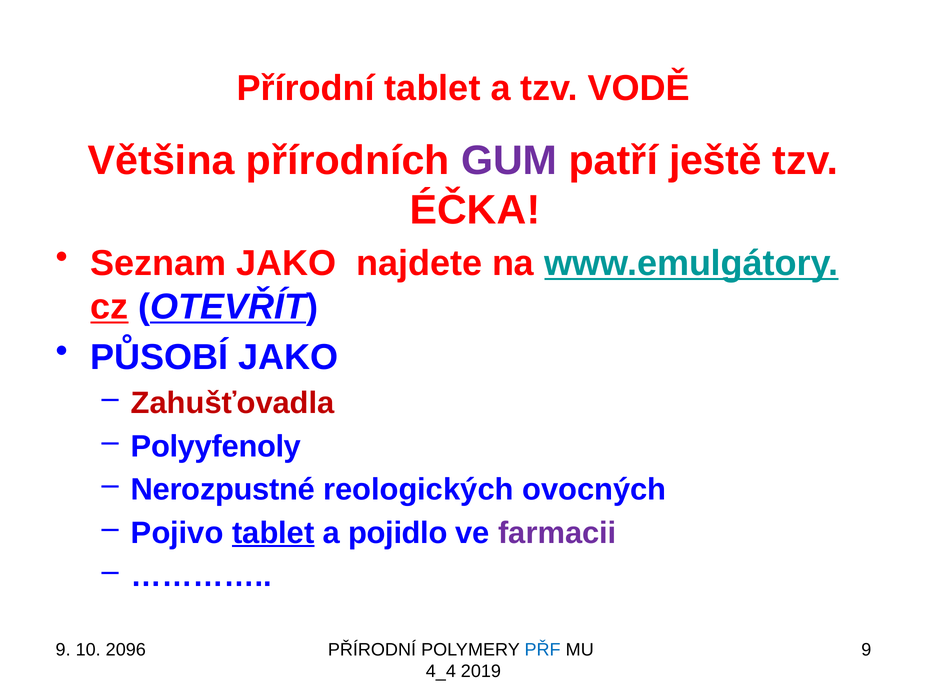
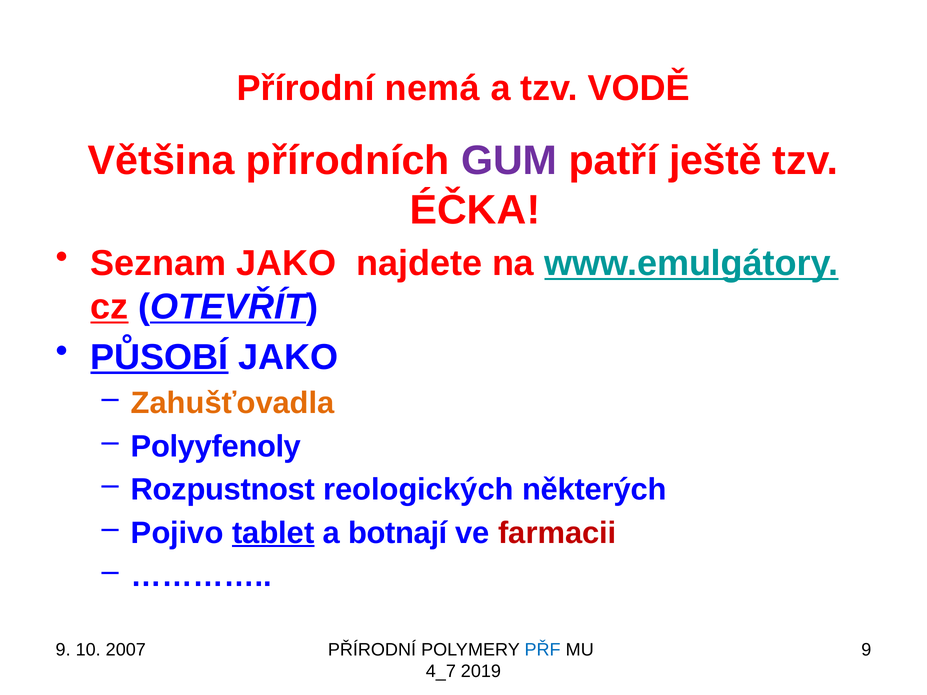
Přírodní tablet: tablet -> nemá (432, 88)
PŮSOBÍ underline: none -> present (159, 357)
Zahušťovadla colour: red -> orange (233, 403)
Nerozpustné: Nerozpustné -> Rozpustnost (223, 490)
ovocných: ovocných -> některých (594, 490)
pojidlo: pojidlo -> botnají (398, 533)
farmacii colour: purple -> red (557, 533)
2096: 2096 -> 2007 (126, 650)
4_4: 4_4 -> 4_7 (441, 671)
